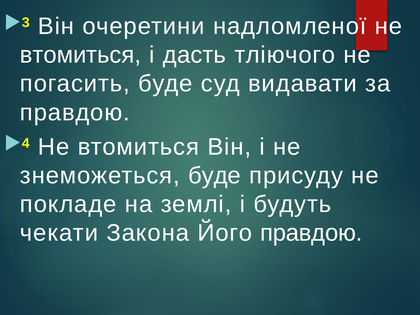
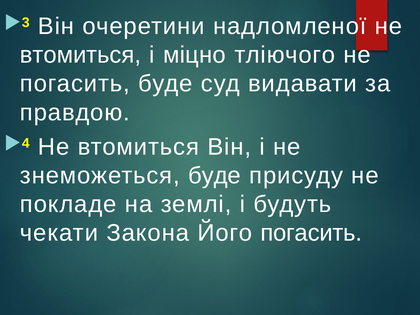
дасть: дасть -> міцно (194, 55)
Його правдою: правдою -> погасить (311, 233)
